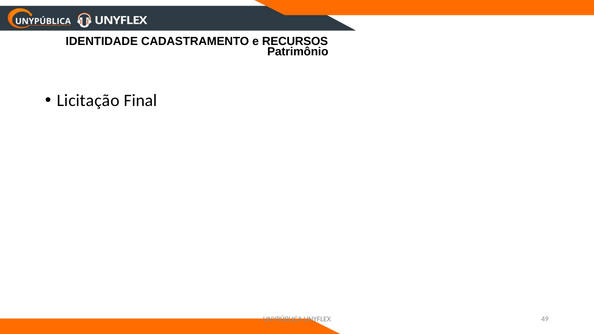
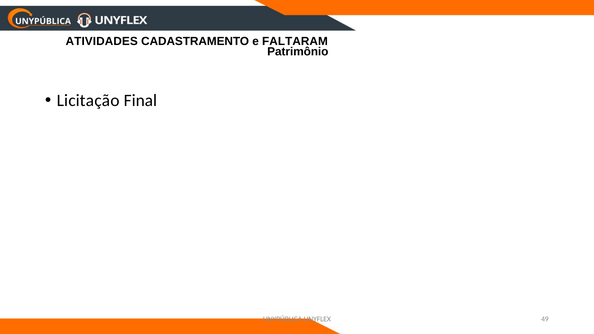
IDENTIDADE: IDENTIDADE -> ATIVIDADES (102, 41)
RECURSOS: RECURSOS -> FALTARAM (295, 41)
